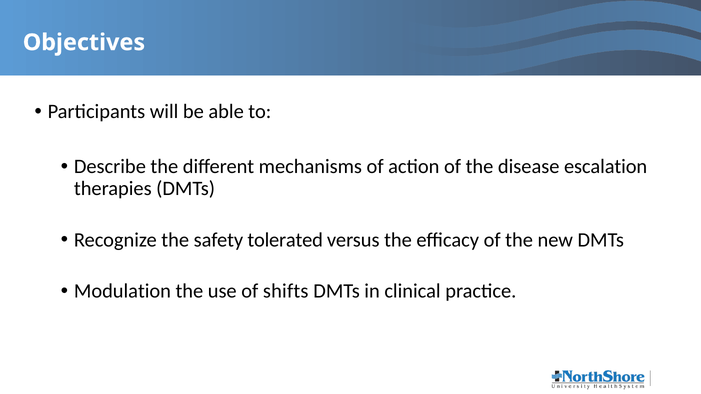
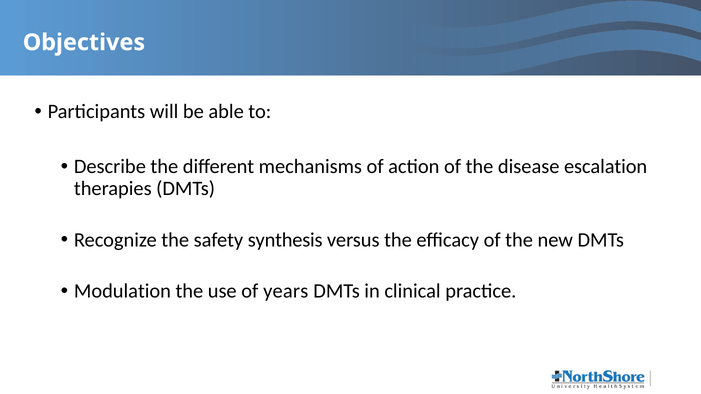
tolerated: tolerated -> synthesis (285, 240)
shifts: shifts -> years (286, 291)
